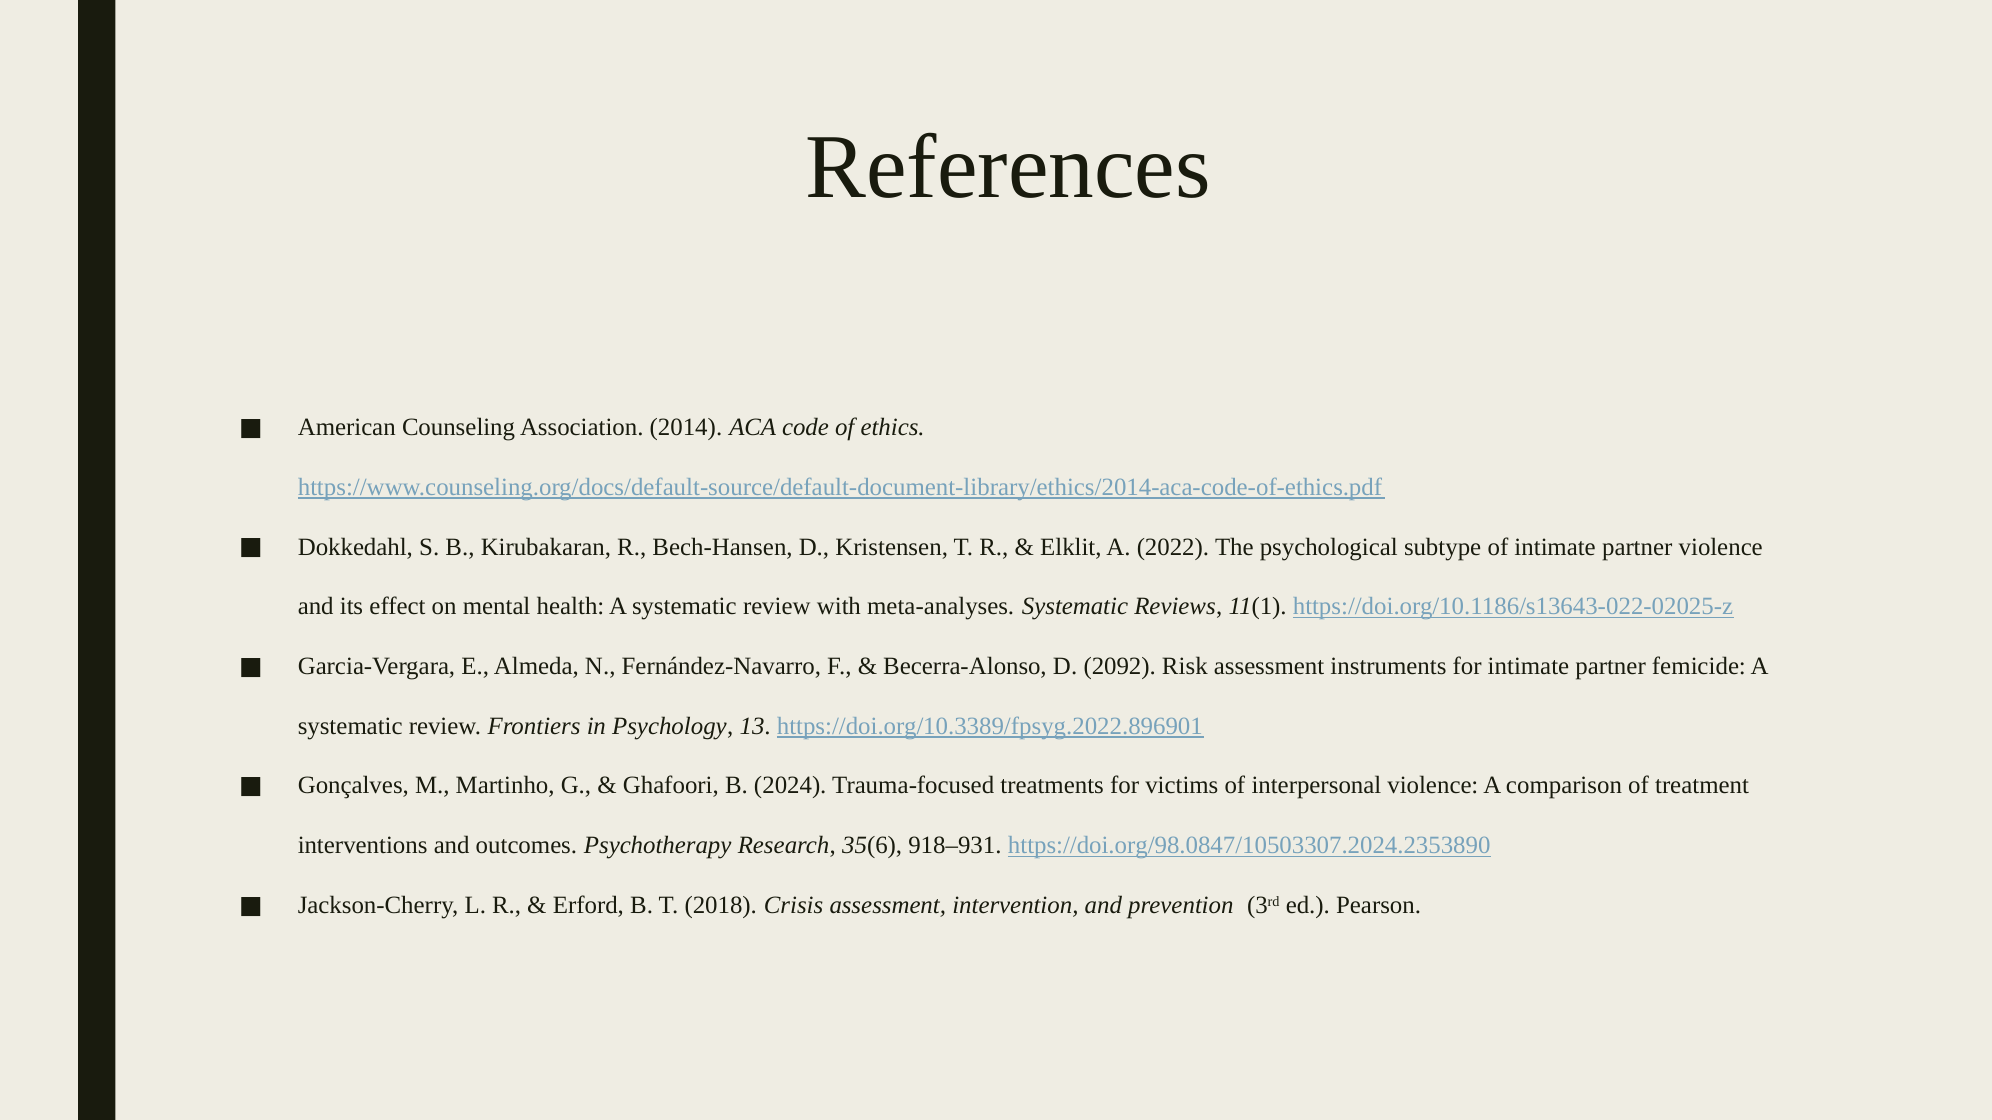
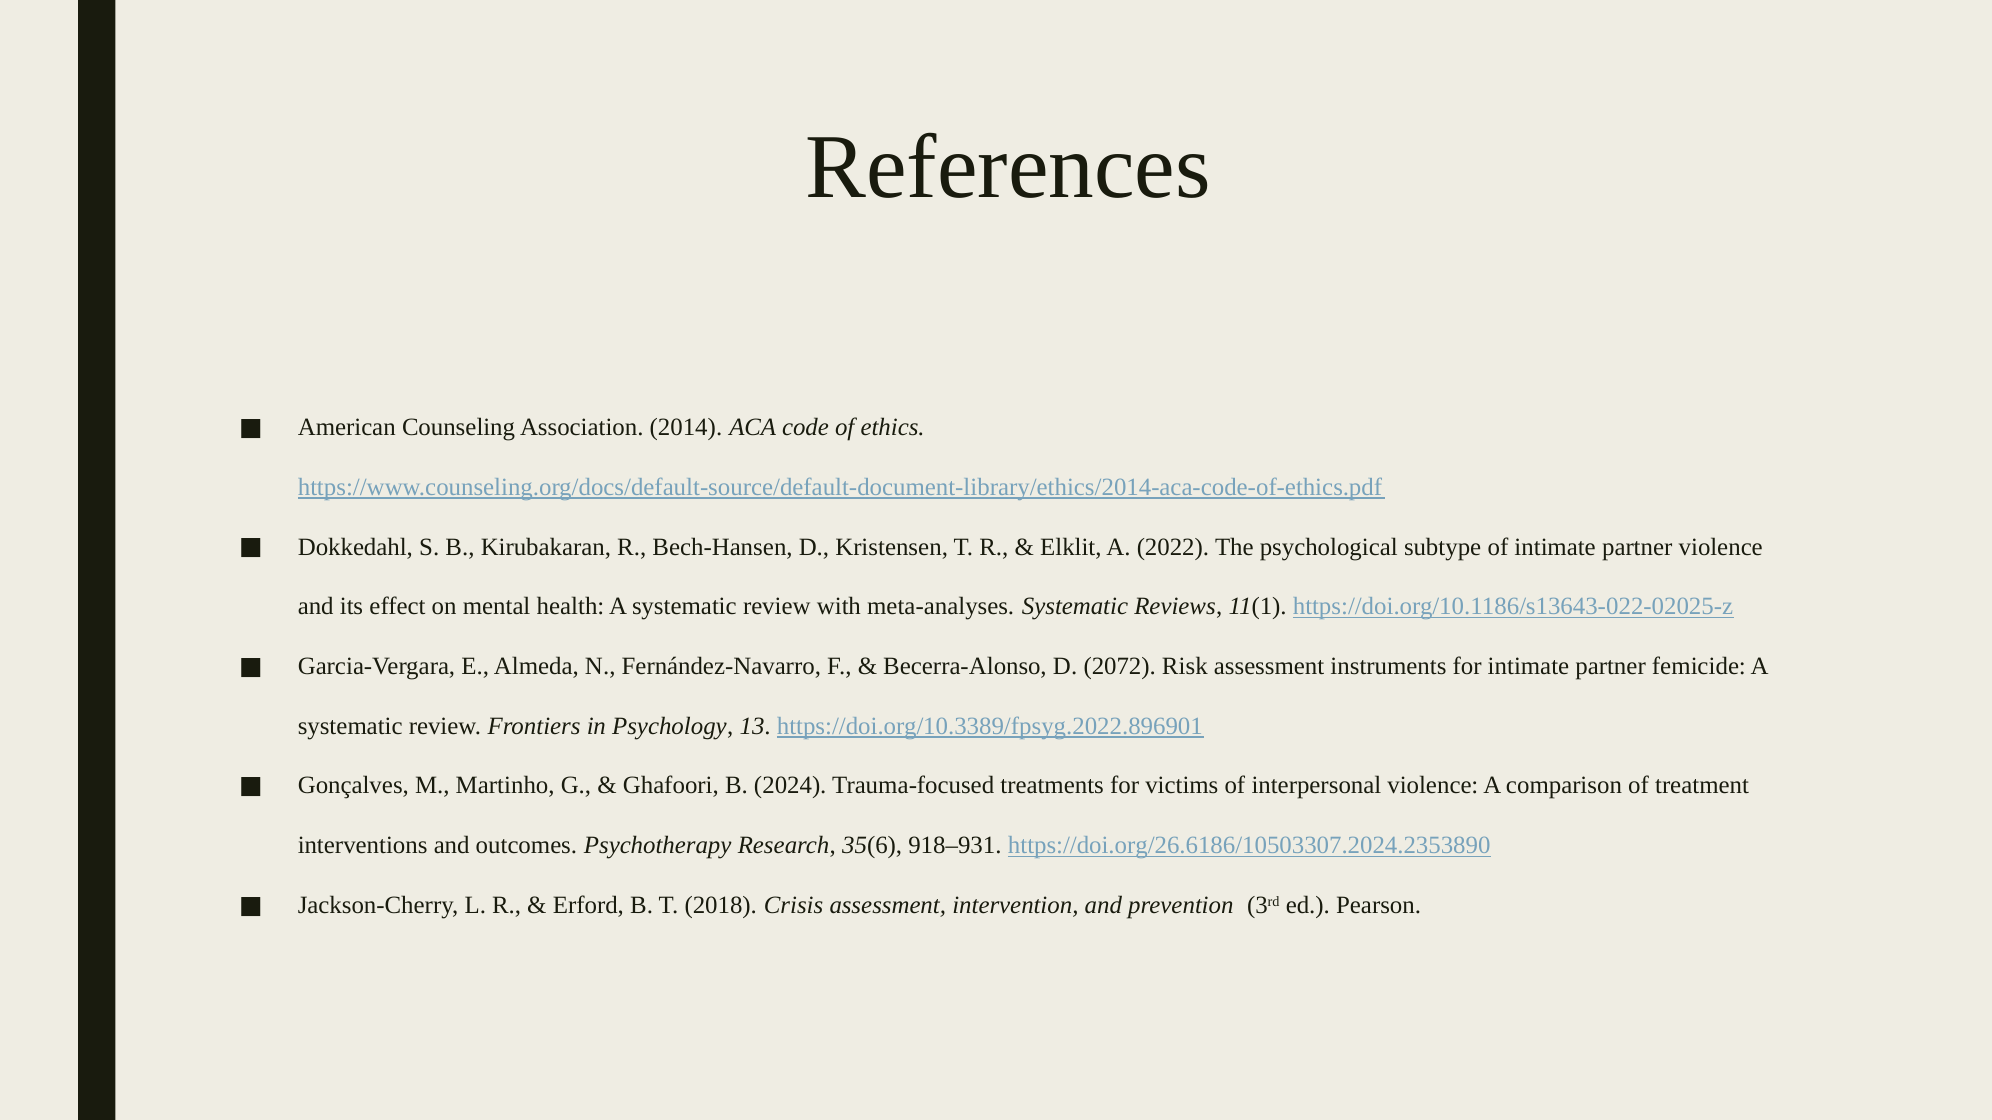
2092: 2092 -> 2072 (1120, 667)
https://doi.org/98.0847/10503307.2024.2353890: https://doi.org/98.0847/10503307.2024.2353890 -> https://doi.org/26.6186/10503307.2024.2353890 (1249, 846)
